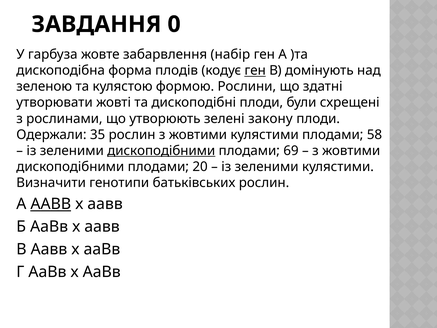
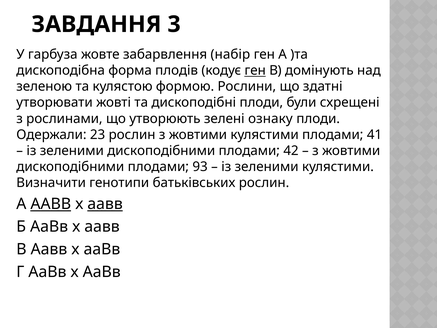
0: 0 -> 3 (174, 24)
закону: закону -> ознаку (270, 119)
35: 35 -> 23 (98, 135)
58: 58 -> 41 (375, 135)
дископодібними underline: present -> none (161, 151)
69: 69 -> 42 (291, 151)
20: 20 -> 93 (200, 167)
аавв underline: none -> present (105, 204)
